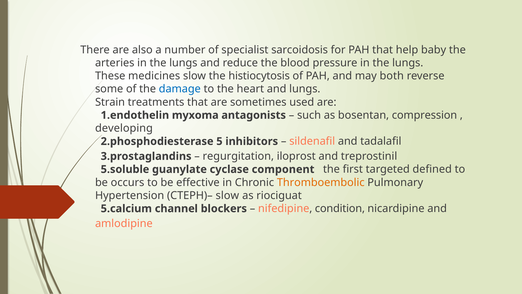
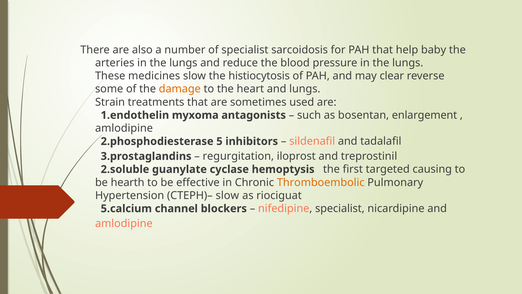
both: both -> clear (392, 76)
damage colour: blue -> orange (180, 89)
compression: compression -> enlargement (425, 115)
developing: developing -> amlodipine (124, 128)
5.soluble: 5.soluble -> 2.soluble (125, 169)
component: component -> hemoptysis (283, 169)
defined: defined -> causing (432, 169)
occurs: occurs -> hearth (128, 182)
nifedipine condition: condition -> specialist (340, 208)
